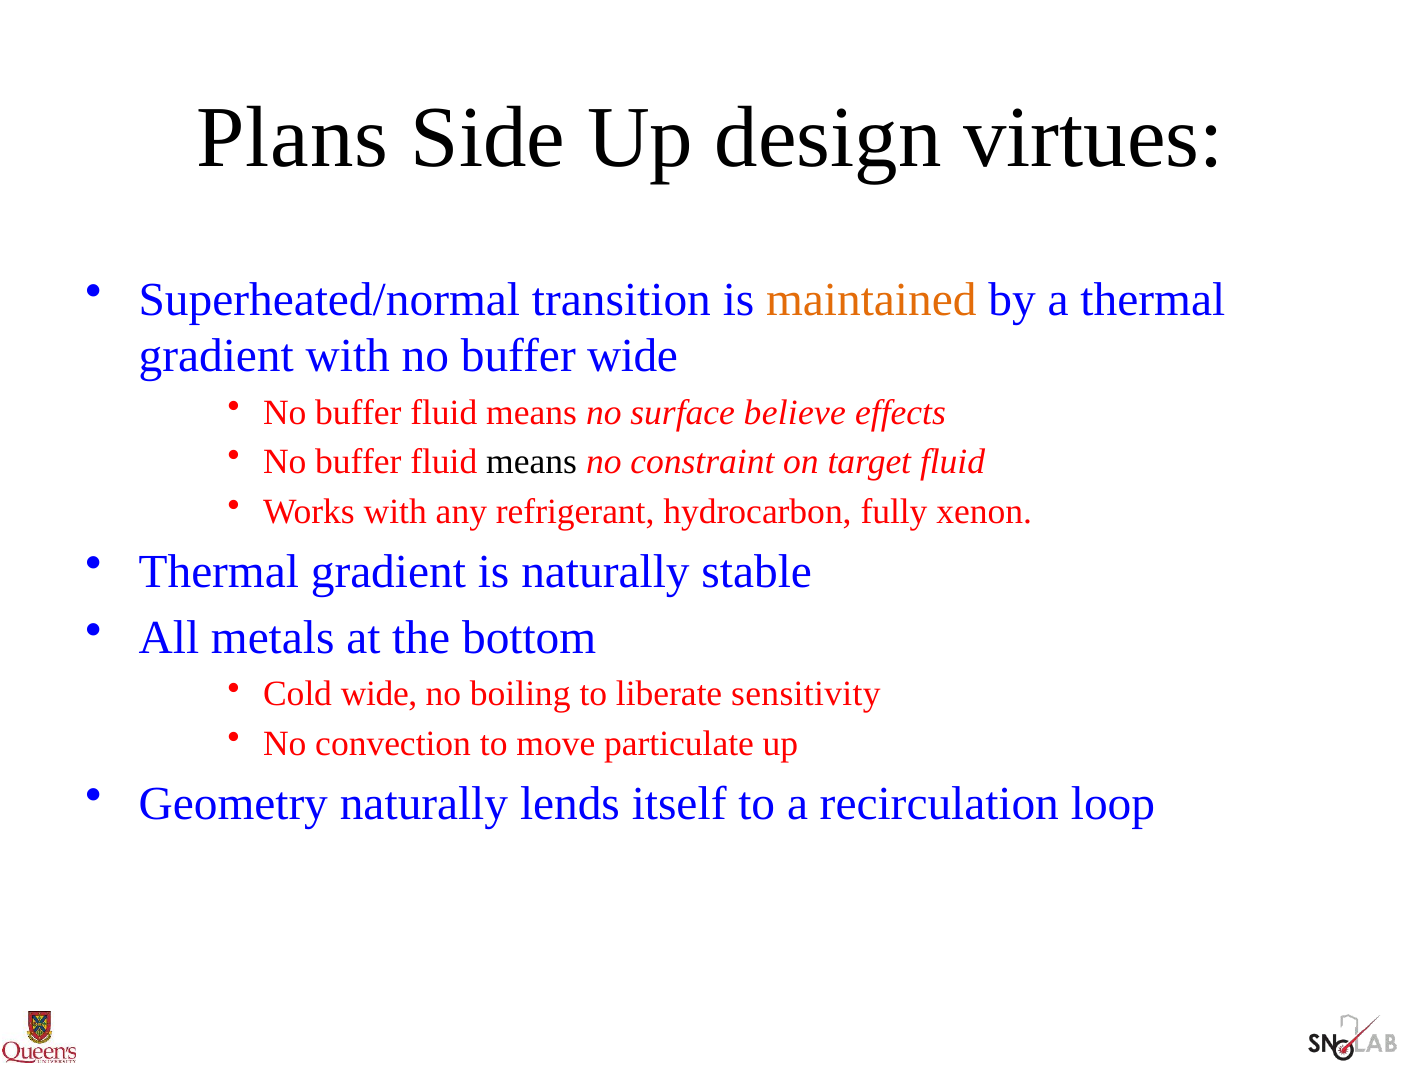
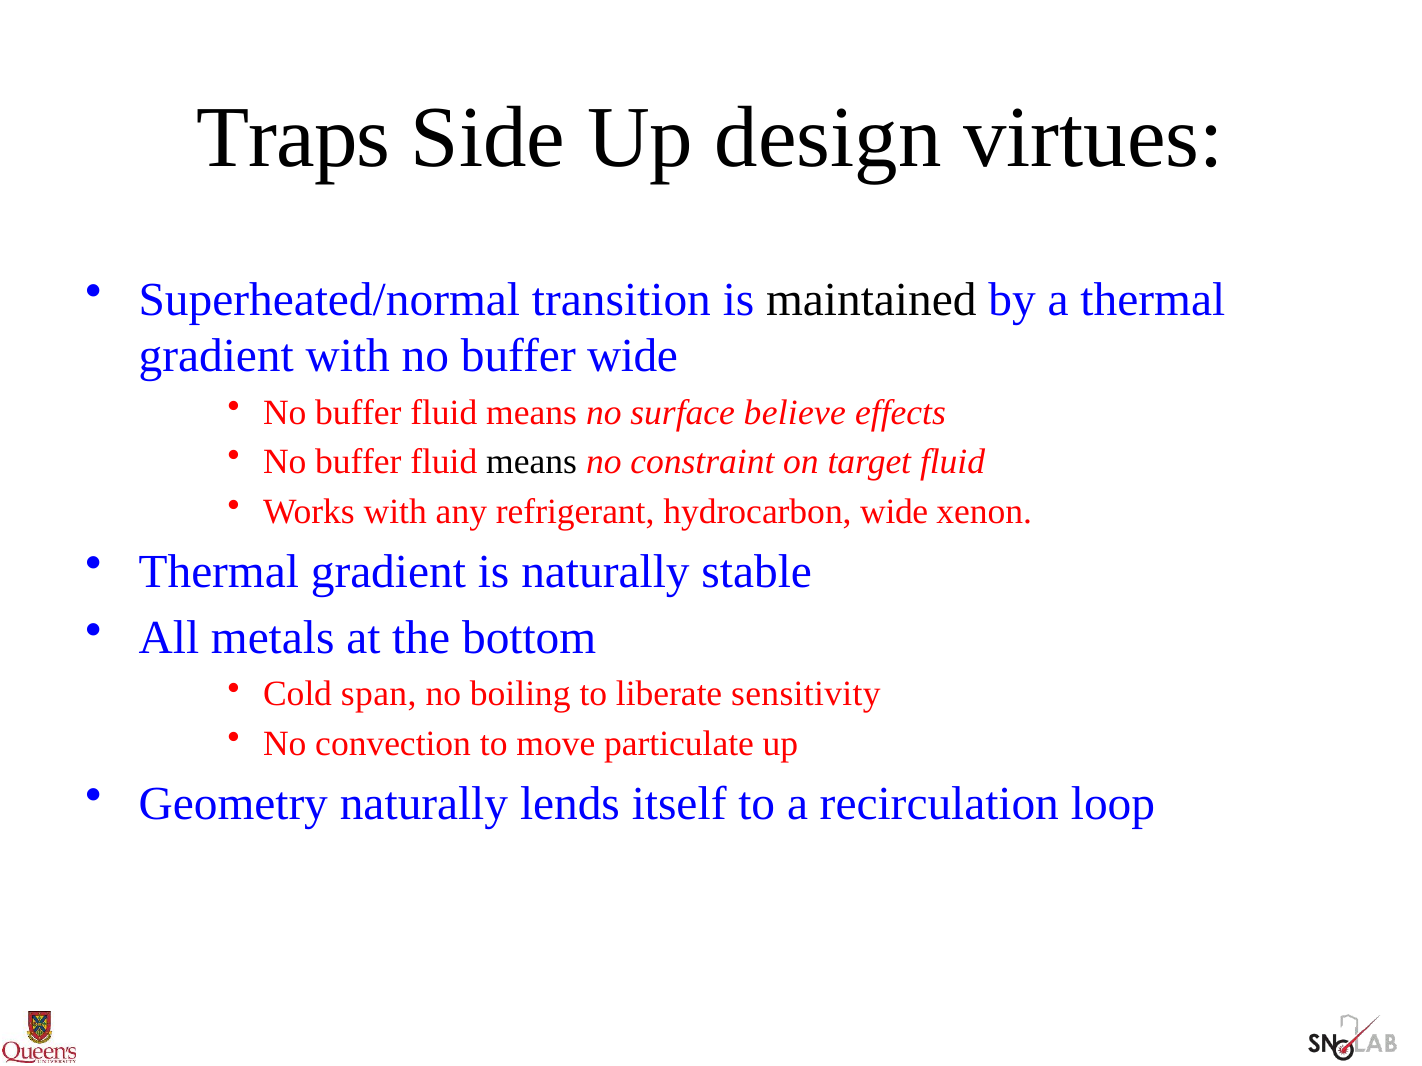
Plans: Plans -> Traps (293, 138)
maintained colour: orange -> black (871, 300)
hydrocarbon fully: fully -> wide (894, 512)
Cold wide: wide -> span (379, 695)
